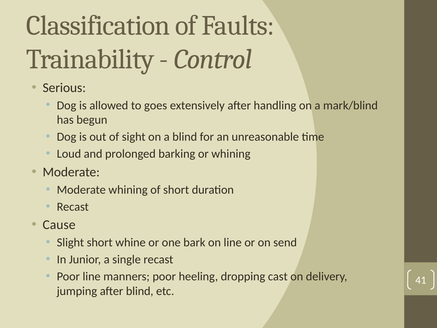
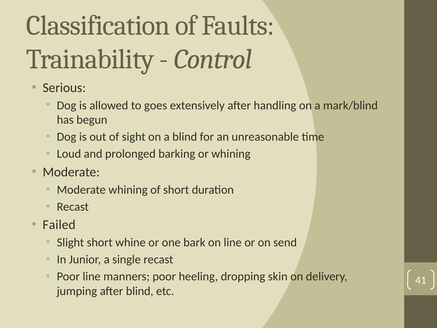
Cause: Cause -> Failed (59, 225)
cast: cast -> skin (278, 276)
